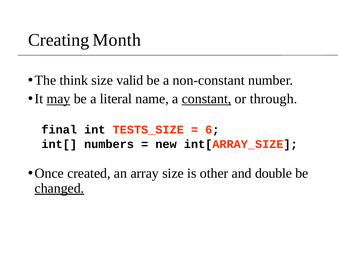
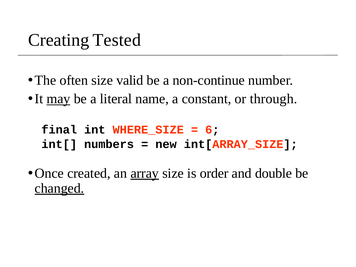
Month: Month -> Tested (117, 40)
think: think -> often (74, 80)
non-constant: non-constant -> non-continue (209, 80)
constant underline: present -> none (207, 99)
TESTS_SIZE: TESTS_SIZE -> WHERE_SIZE (148, 130)
array underline: none -> present (145, 173)
other: other -> order (214, 173)
